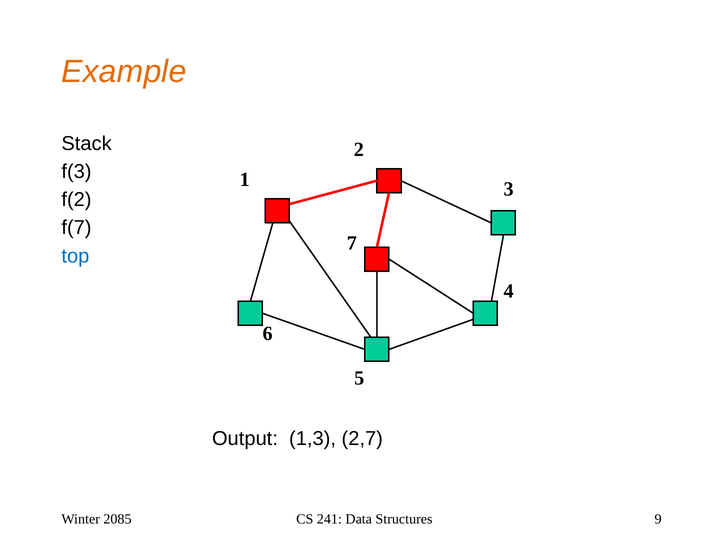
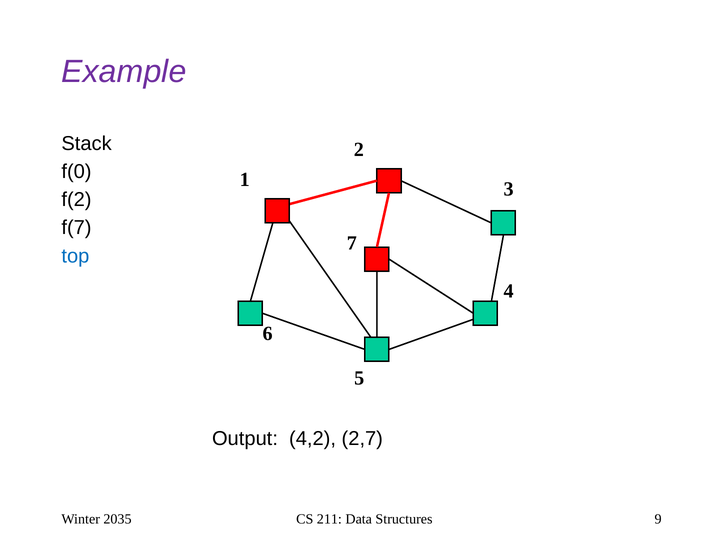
Example colour: orange -> purple (124, 72)
f(3: f(3 -> f(0 (76, 172)
1,3: 1,3 -> 4,2 (313, 439)
2085: 2085 -> 2035 (117, 519)
241: 241 -> 211 (329, 519)
